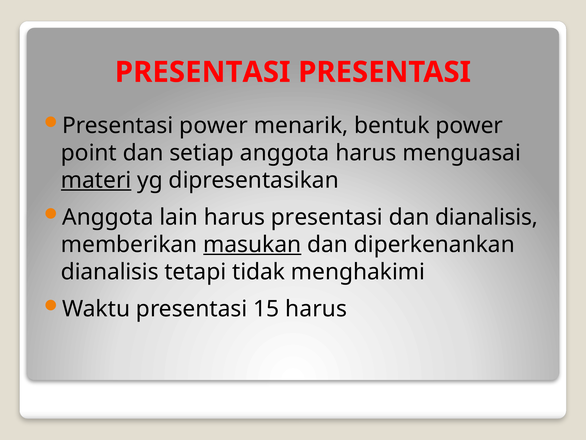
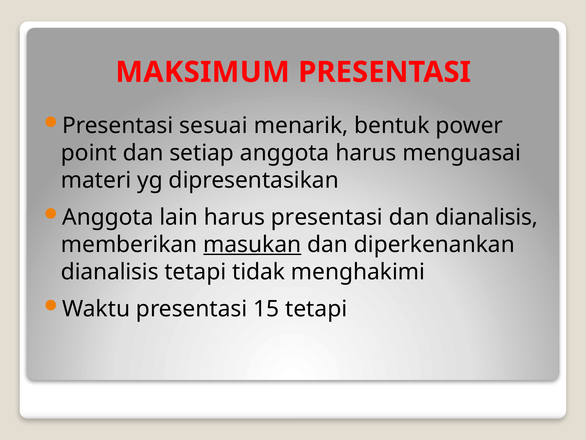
PRESENTASI: PRESENTASI -> MAKSIMUM (203, 72)
Presentasi power: power -> sesuai (213, 125)
materi underline: present -> none (96, 180)
15 harus: harus -> tetapi (316, 309)
